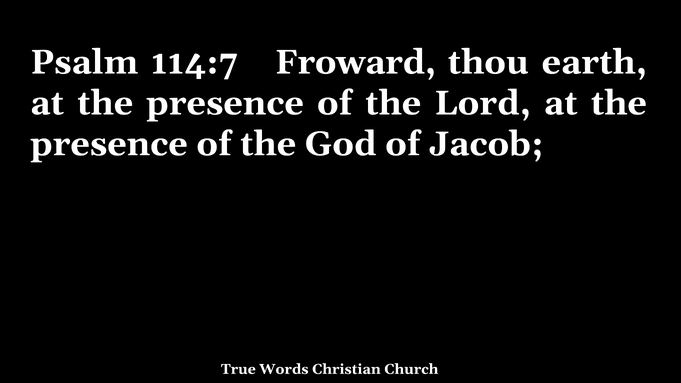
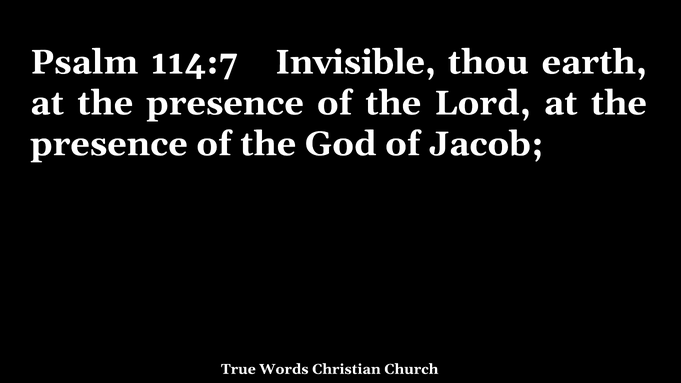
Froward: Froward -> Invisible (355, 62)
